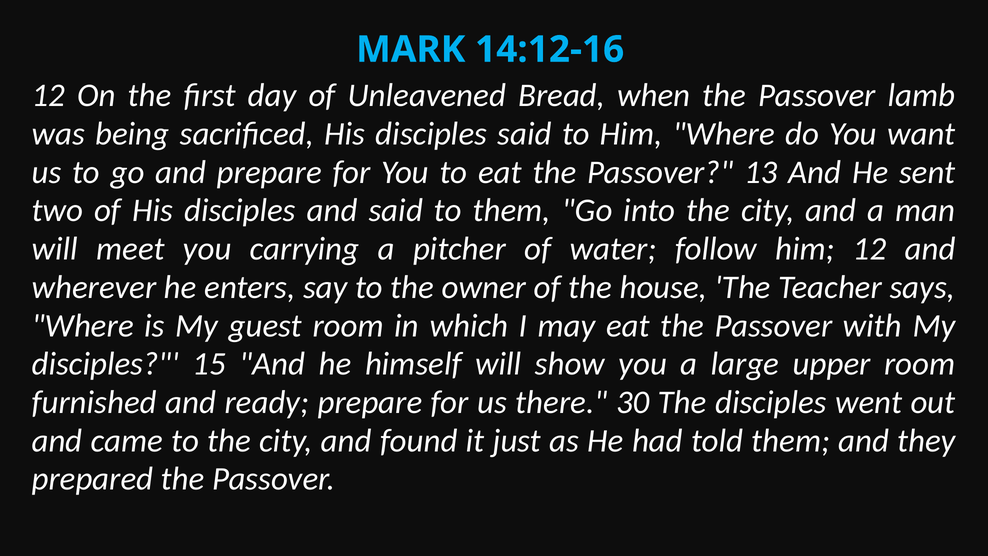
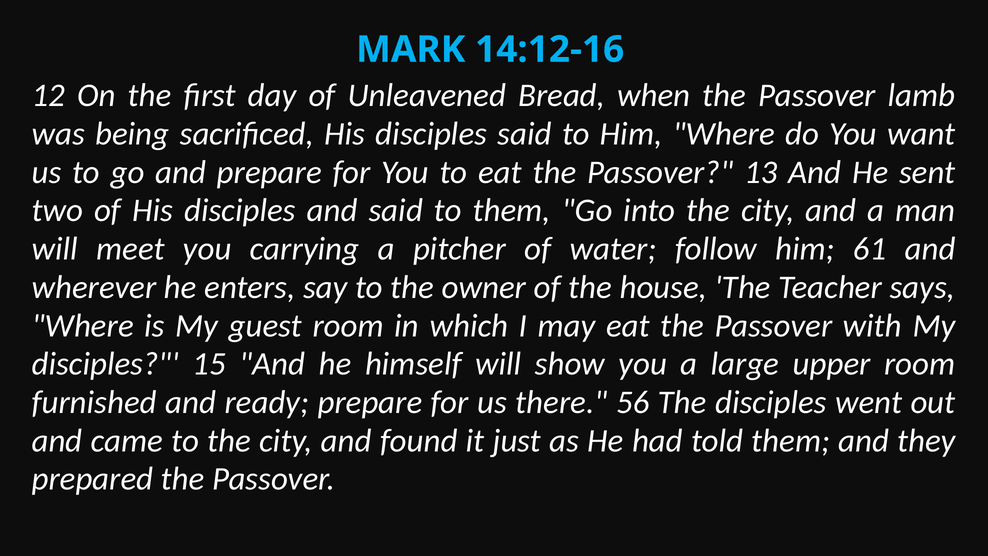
him 12: 12 -> 61 (870, 249)
30: 30 -> 56 (633, 402)
